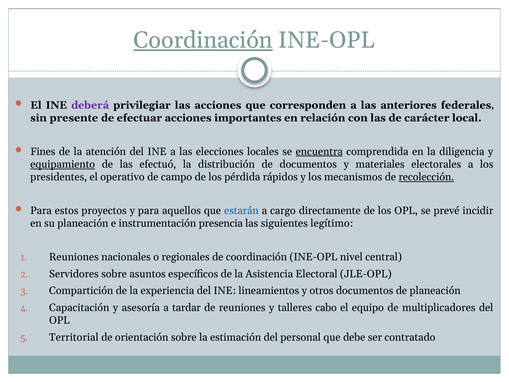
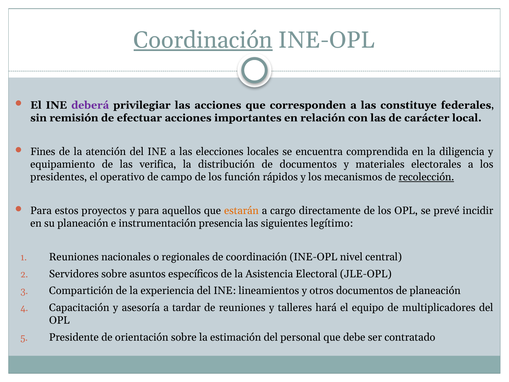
anteriores: anteriores -> constituye (408, 105)
presente: presente -> remisión (74, 118)
encuentra underline: present -> none (319, 151)
equipamiento underline: present -> none (63, 164)
efectuó: efectuó -> verifica (158, 164)
pérdida: pérdida -> función (242, 177)
estarán colour: blue -> orange (241, 211)
cabo: cabo -> hará (326, 307)
Territorial: Territorial -> Presidente (74, 337)
